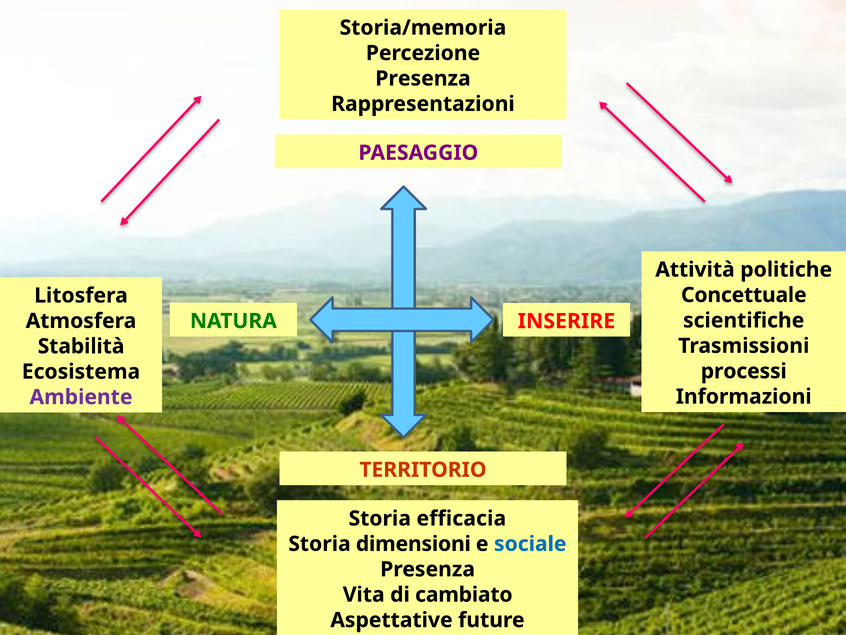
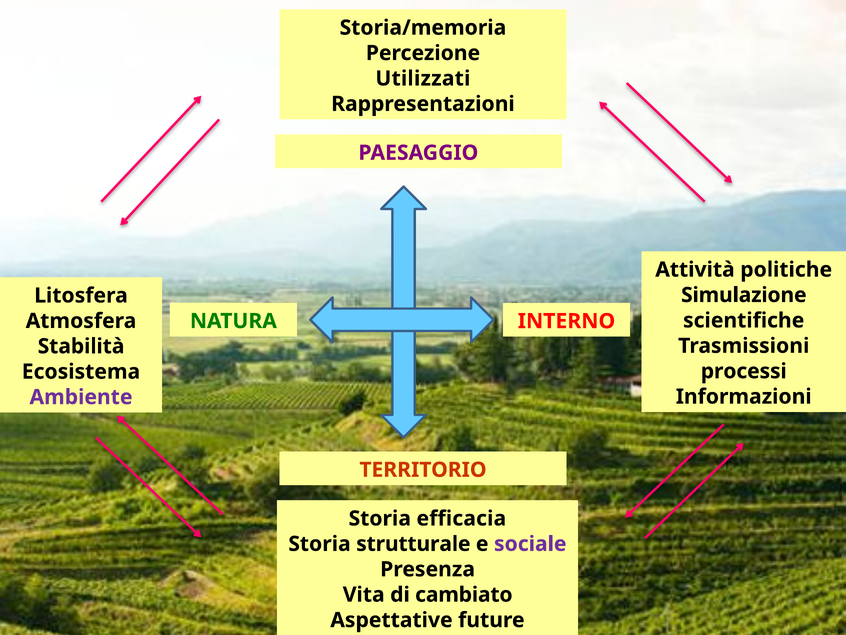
Presenza: Presenza -> Utilizzati (423, 78)
Concettuale: Concettuale -> Simulazione (744, 295)
INSERIRE: INSERIRE -> INTERNO (566, 321)
dimensioni: dimensioni -> strutturale (413, 544)
sociale colour: blue -> purple (530, 544)
